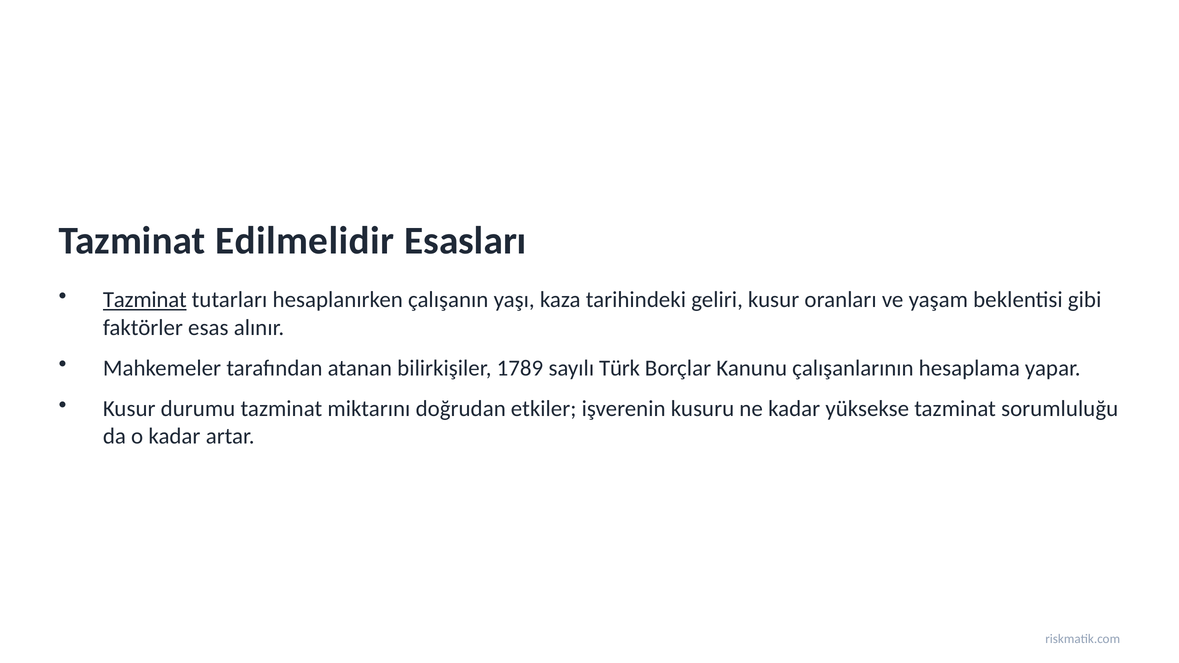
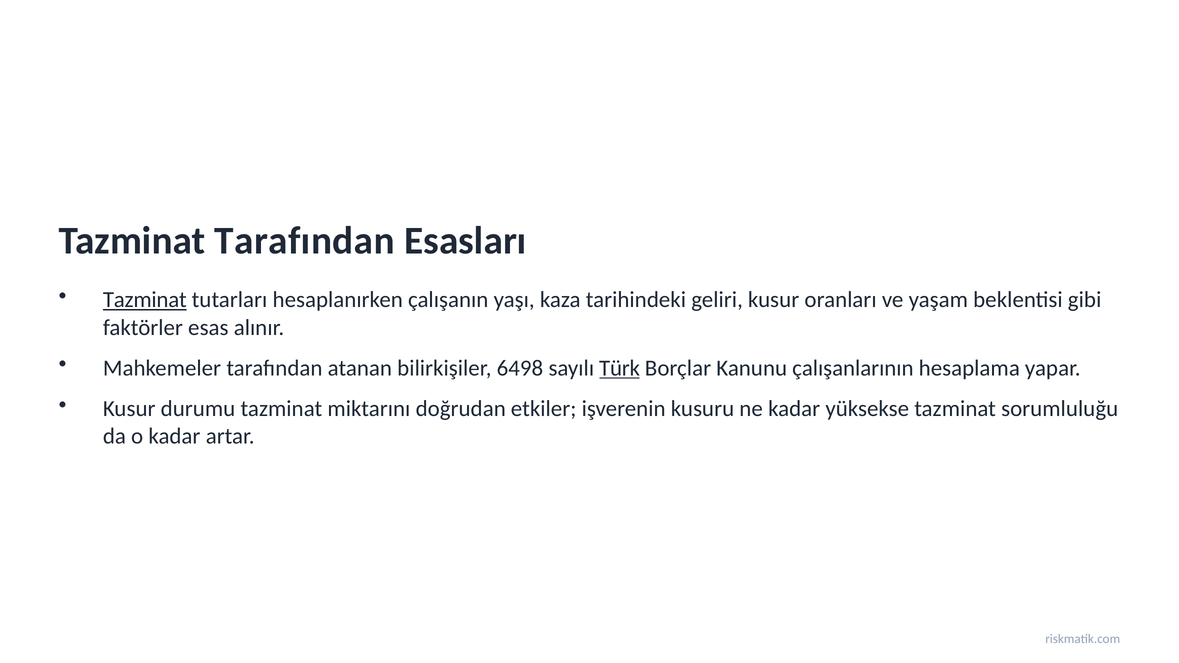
Tazminat Edilmelidir: Edilmelidir -> Tarafından (305, 241)
1789: 1789 -> 6498 (520, 368)
Türk underline: none -> present (620, 368)
